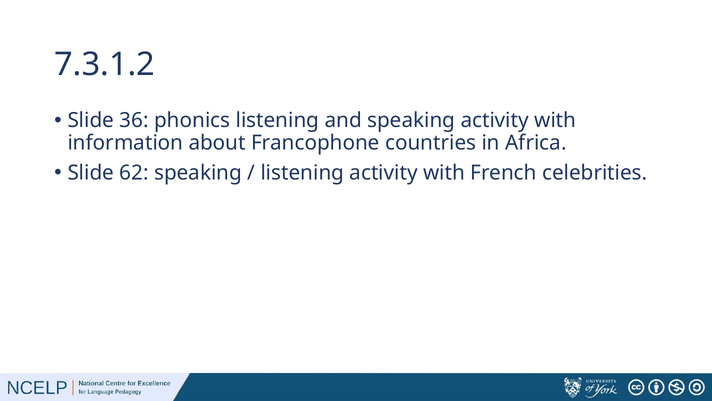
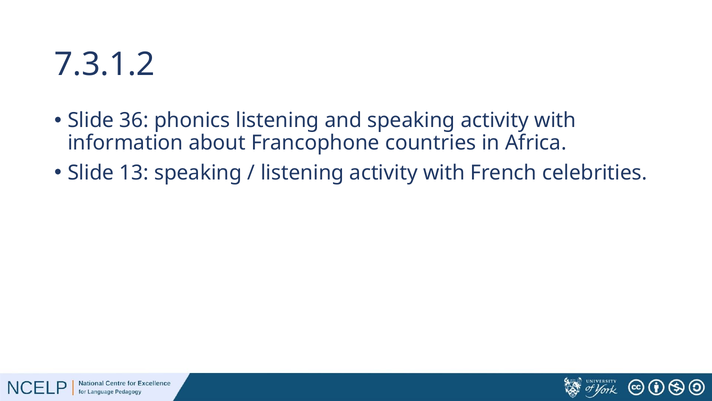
62: 62 -> 13 (134, 173)
